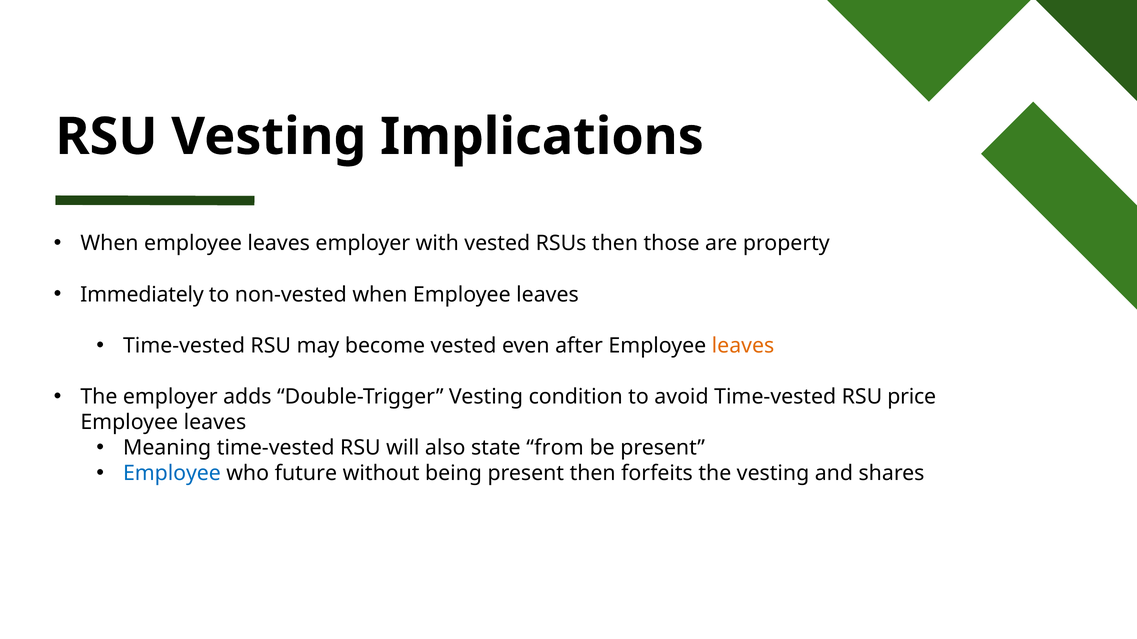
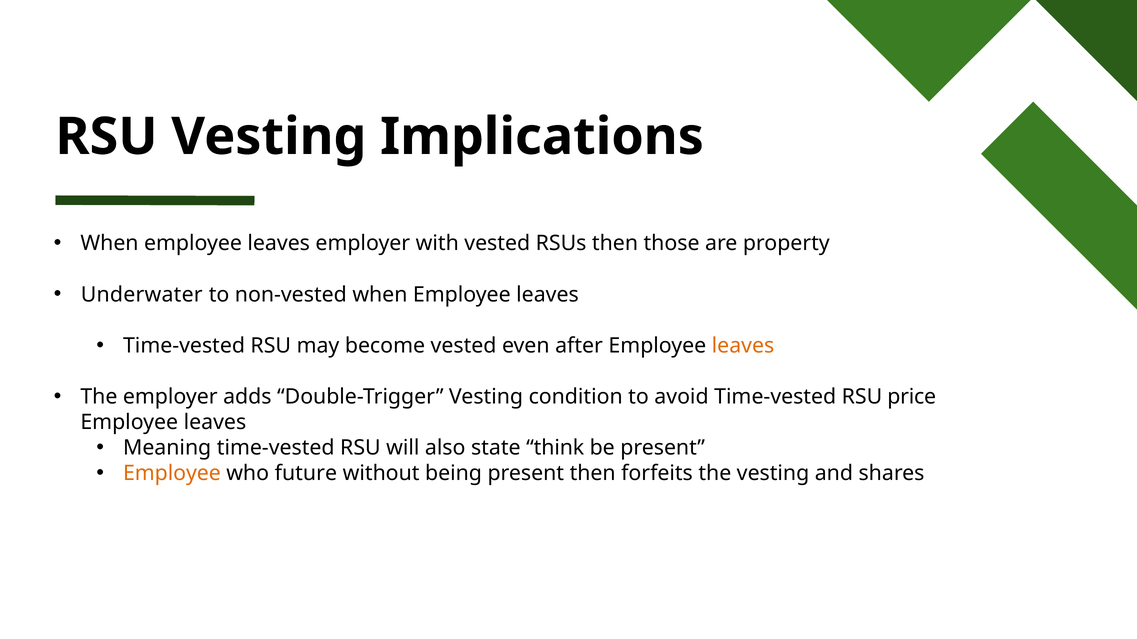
Immediately: Immediately -> Underwater (142, 295)
from: from -> think (555, 448)
Employee colour: blue -> orange (172, 474)
